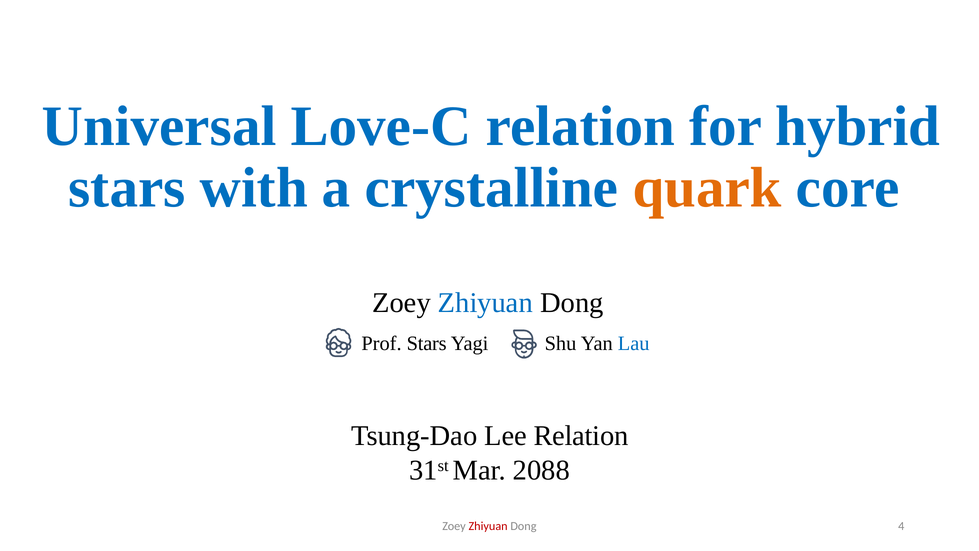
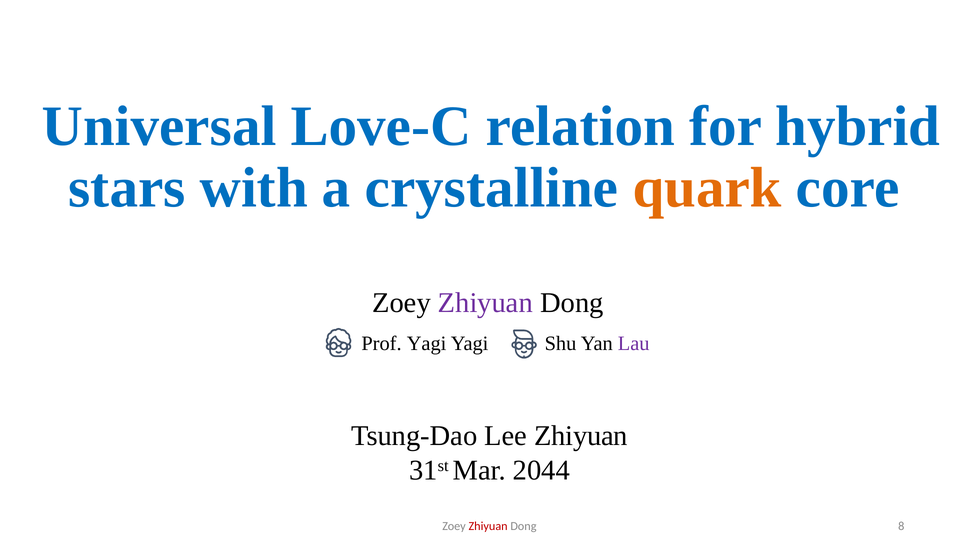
Zhiyuan colour: blue -> purple (485, 303)
Prof Stars: Stars -> Yagi (427, 344)
Lau colour: blue -> purple (634, 344)
Lee Relation: Relation -> Zhiyuan (581, 436)
2088: 2088 -> 2044 (541, 470)
4: 4 -> 8 (901, 526)
